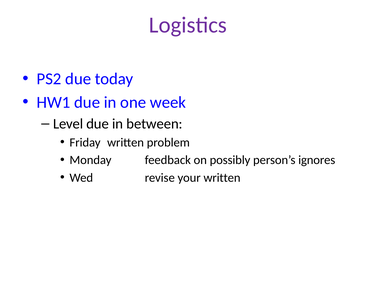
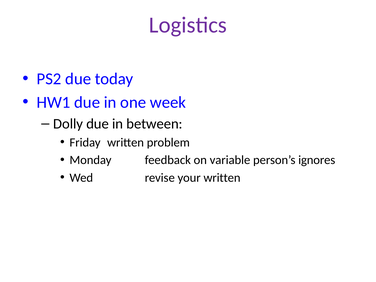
Level: Level -> Dolly (68, 124)
possibly: possibly -> variable (230, 160)
